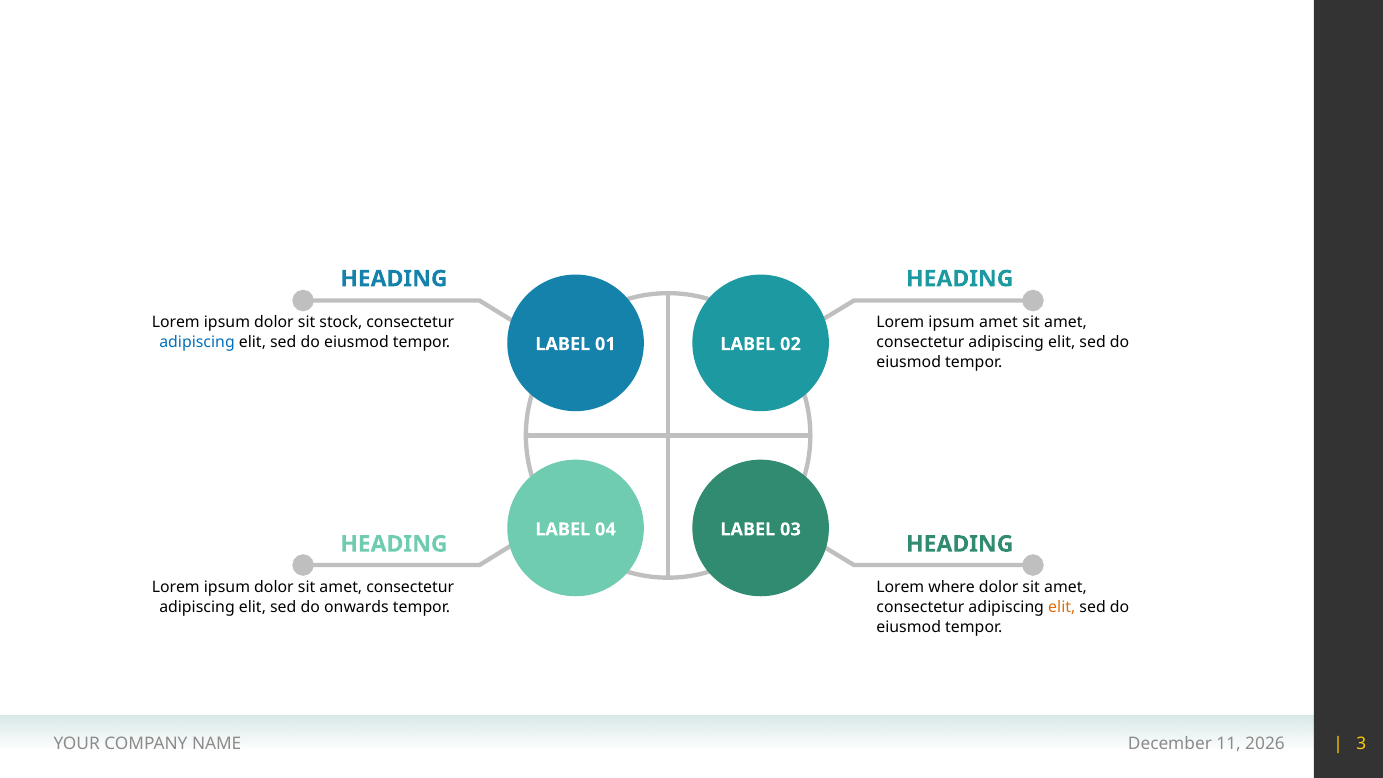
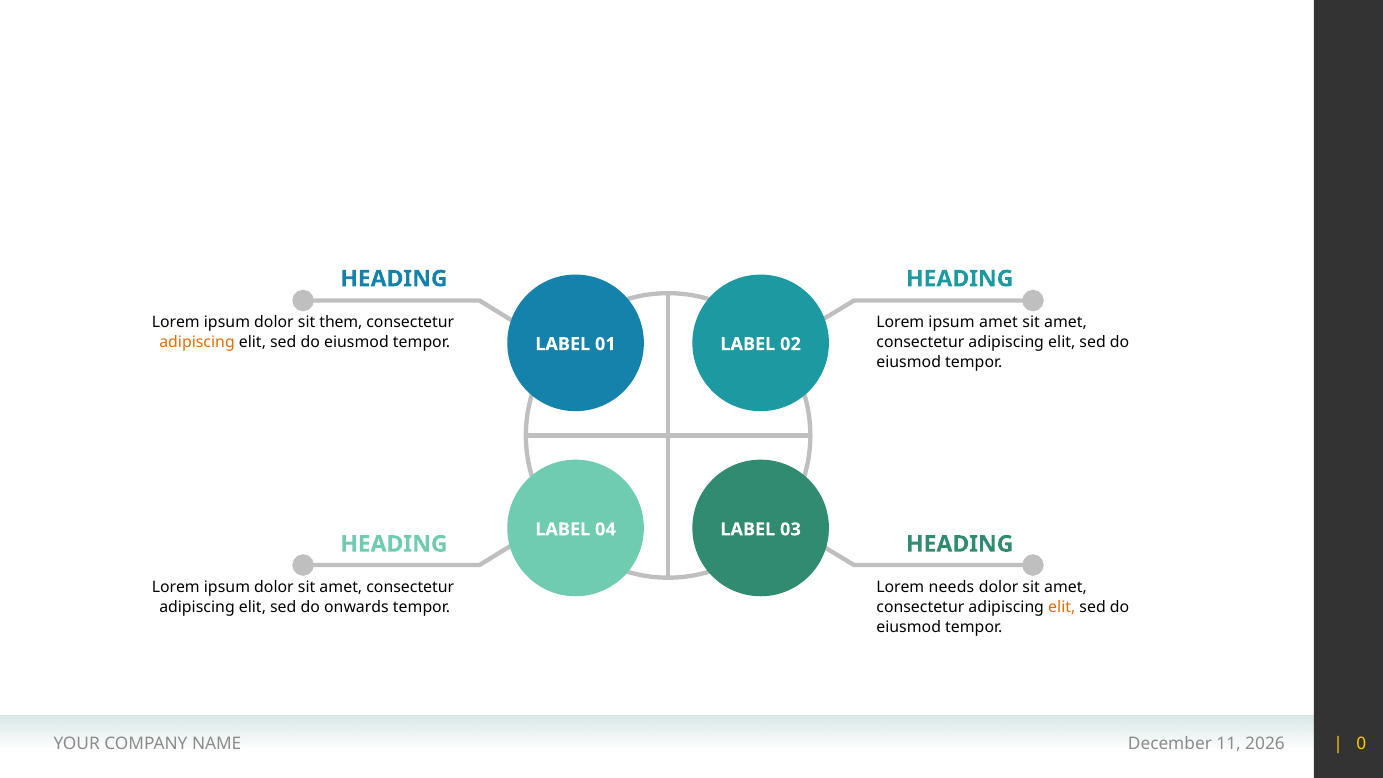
stock: stock -> them (341, 322)
adipiscing colour: blue -> orange (197, 342)
where: where -> needs (951, 587)
3: 3 -> 0 (1361, 744)
